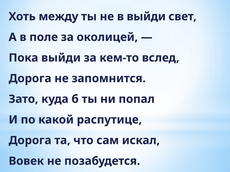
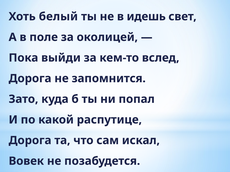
между: между -> белый (58, 17)
в выйди: выйди -> идешь (146, 17)
